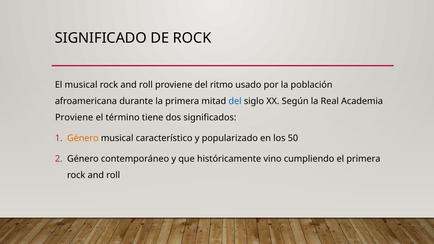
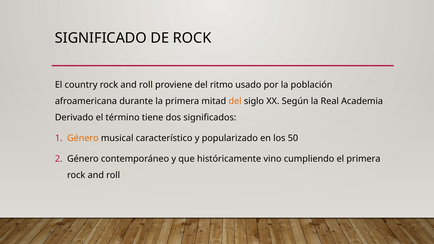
El musical: musical -> country (81, 85)
del colour: blue -> orange (235, 101)
Proviene: Proviene -> Derivado (74, 117)
